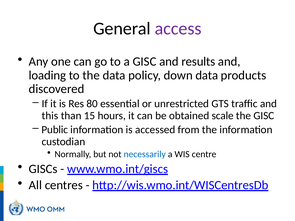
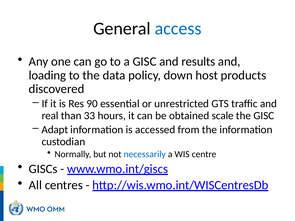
access colour: purple -> blue (178, 29)
down data: data -> host (207, 75)
80: 80 -> 90 (92, 104)
this: this -> real (50, 116)
15: 15 -> 33 (90, 116)
Public: Public -> Adapt (55, 130)
